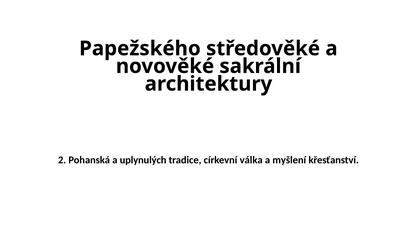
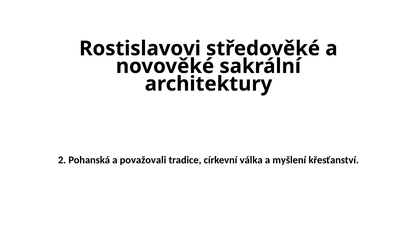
Papežského: Papežského -> Rostislavovi (140, 48)
uplynulých: uplynulých -> považovali (143, 160)
